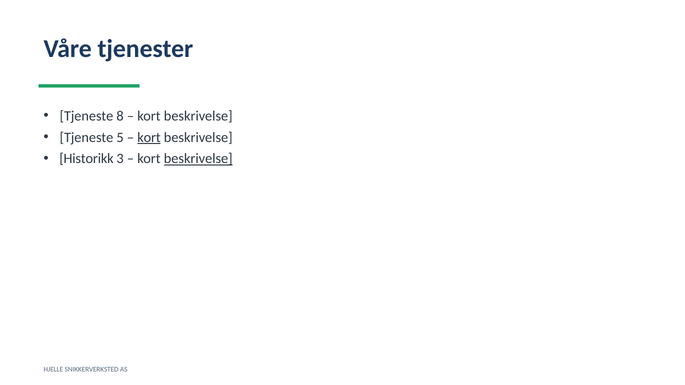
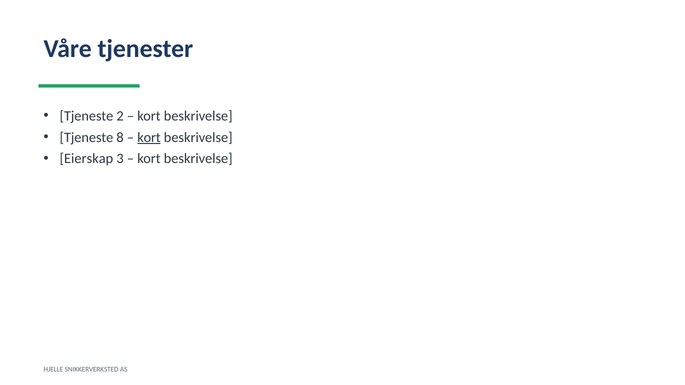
8: 8 -> 2 (120, 116)
5: 5 -> 8 (120, 137)
Historikk: Historikk -> Eierskap (86, 159)
beskrivelse underline: present -> none (198, 159)
